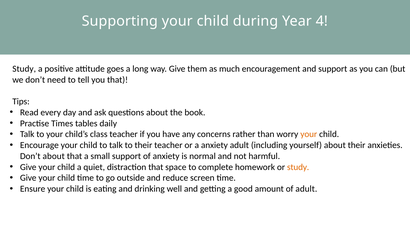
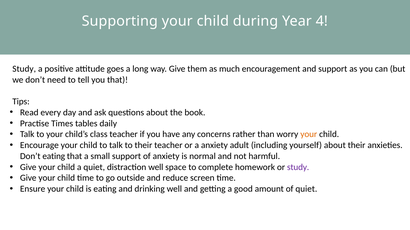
Don’t about: about -> eating (54, 157)
distraction that: that -> well (156, 167)
study colour: orange -> purple (298, 167)
of adult: adult -> quiet (306, 189)
